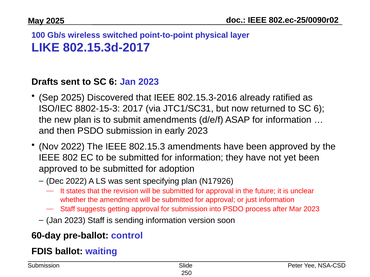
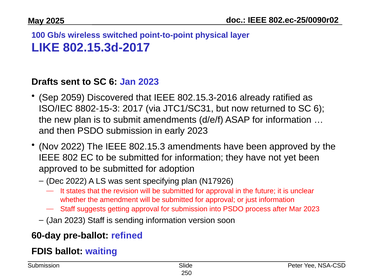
Sep 2025: 2025 -> 2059 (73, 98)
control: control -> refined (127, 236)
